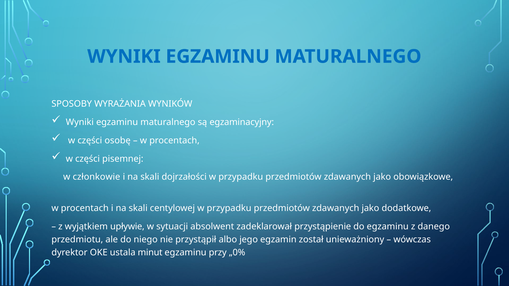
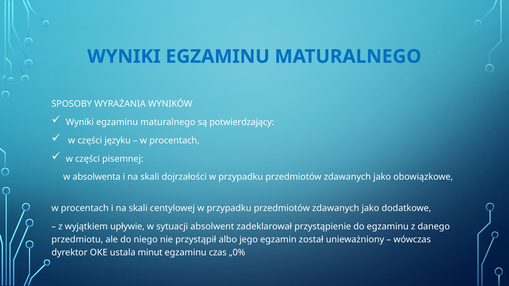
egzaminacyjny: egzaminacyjny -> potwierdzający (242, 122)
osobę: osobę -> języku (118, 141)
członkowie: członkowie -> absolwenta (97, 177)
przy: przy -> czas (218, 253)
